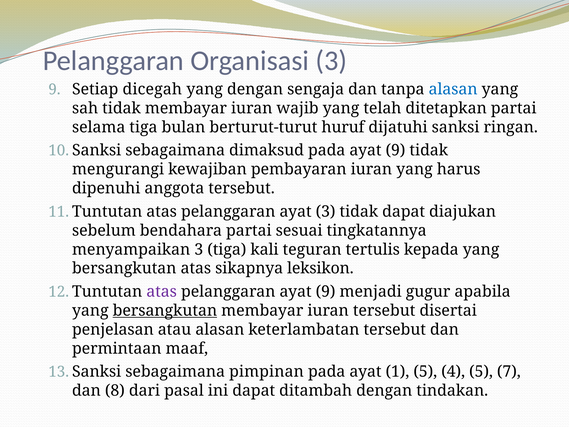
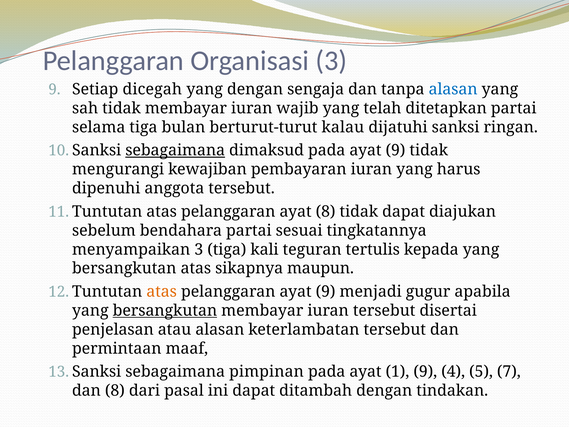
huruf: huruf -> kalau (343, 127)
sebagaimana underline: none -> present (175, 150)
ayat 3: 3 -> 8 (326, 211)
leksikon: leksikon -> maupun (320, 268)
atas colour: purple -> orange (162, 291)
1 5: 5 -> 9 (425, 371)
